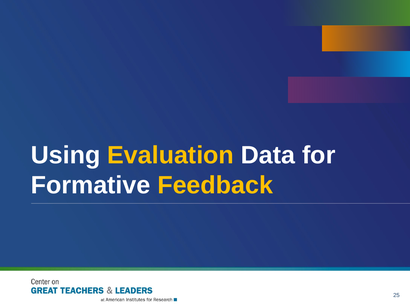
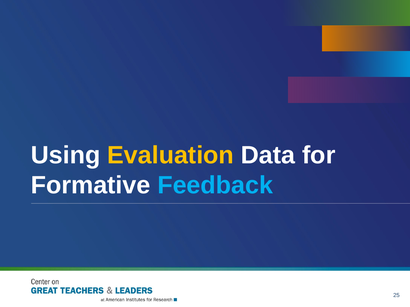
Feedback colour: yellow -> light blue (215, 186)
